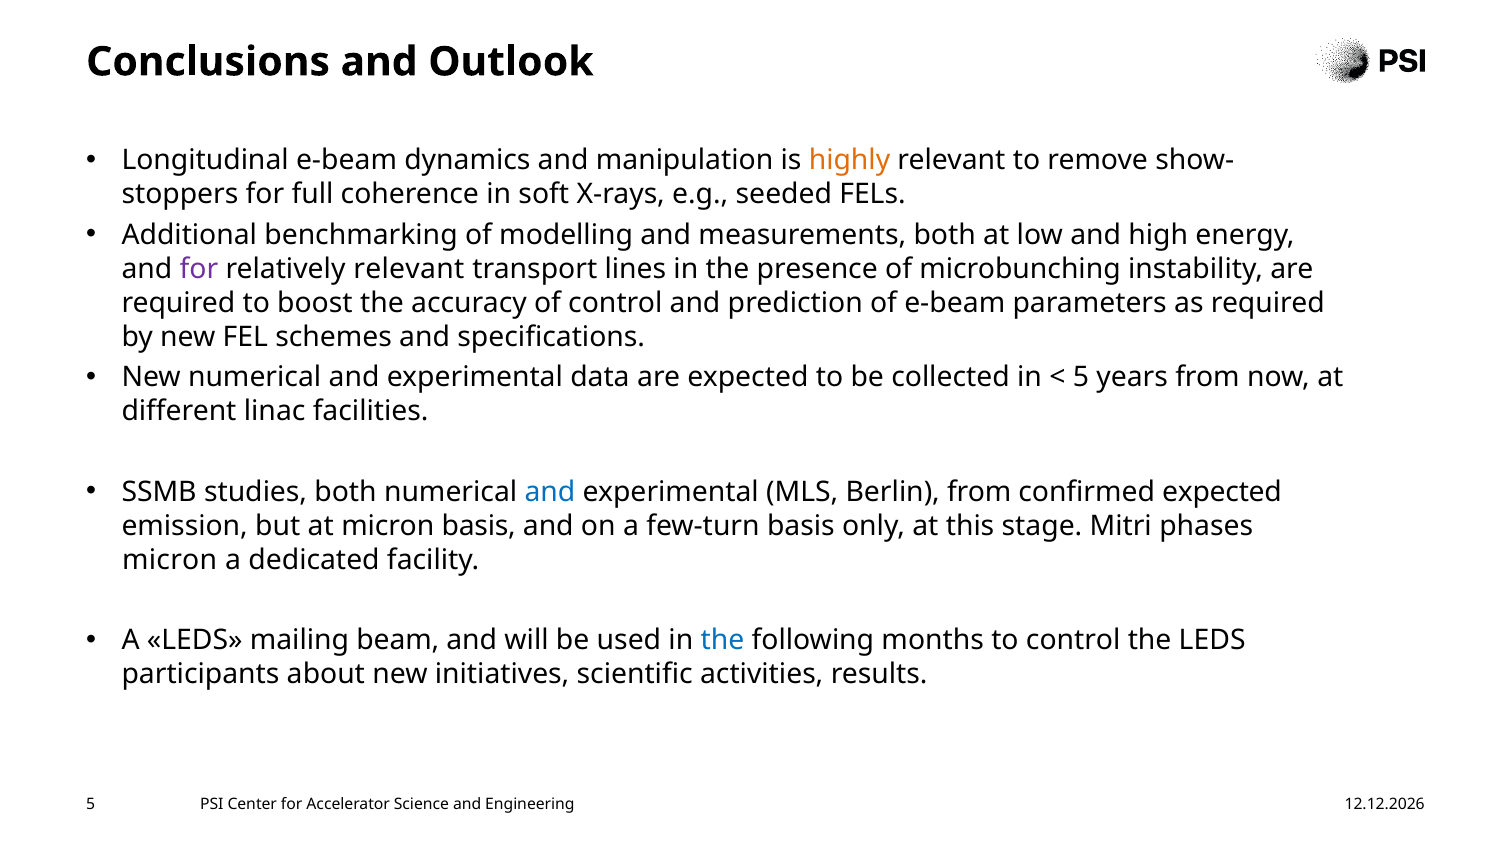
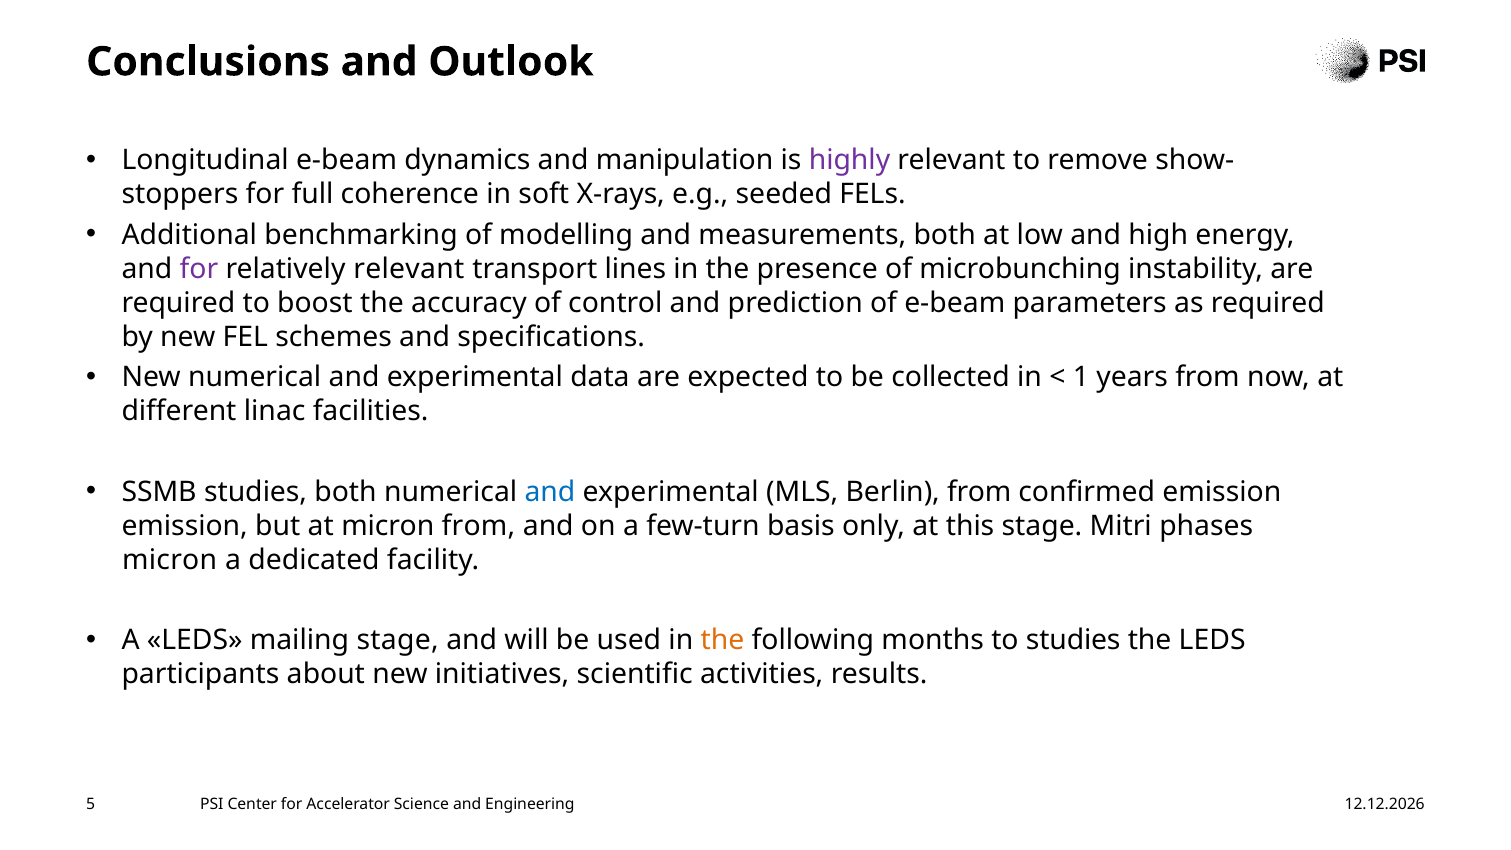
highly colour: orange -> purple (850, 161)
5: 5 -> 1 (1081, 377)
confirmed expected: expected -> emission (1222, 492)
micron basis: basis -> from (478, 526)
mailing beam: beam -> stage (398, 640)
the colour: blue -> orange (723, 640)
to control: control -> studies (1073, 640)
